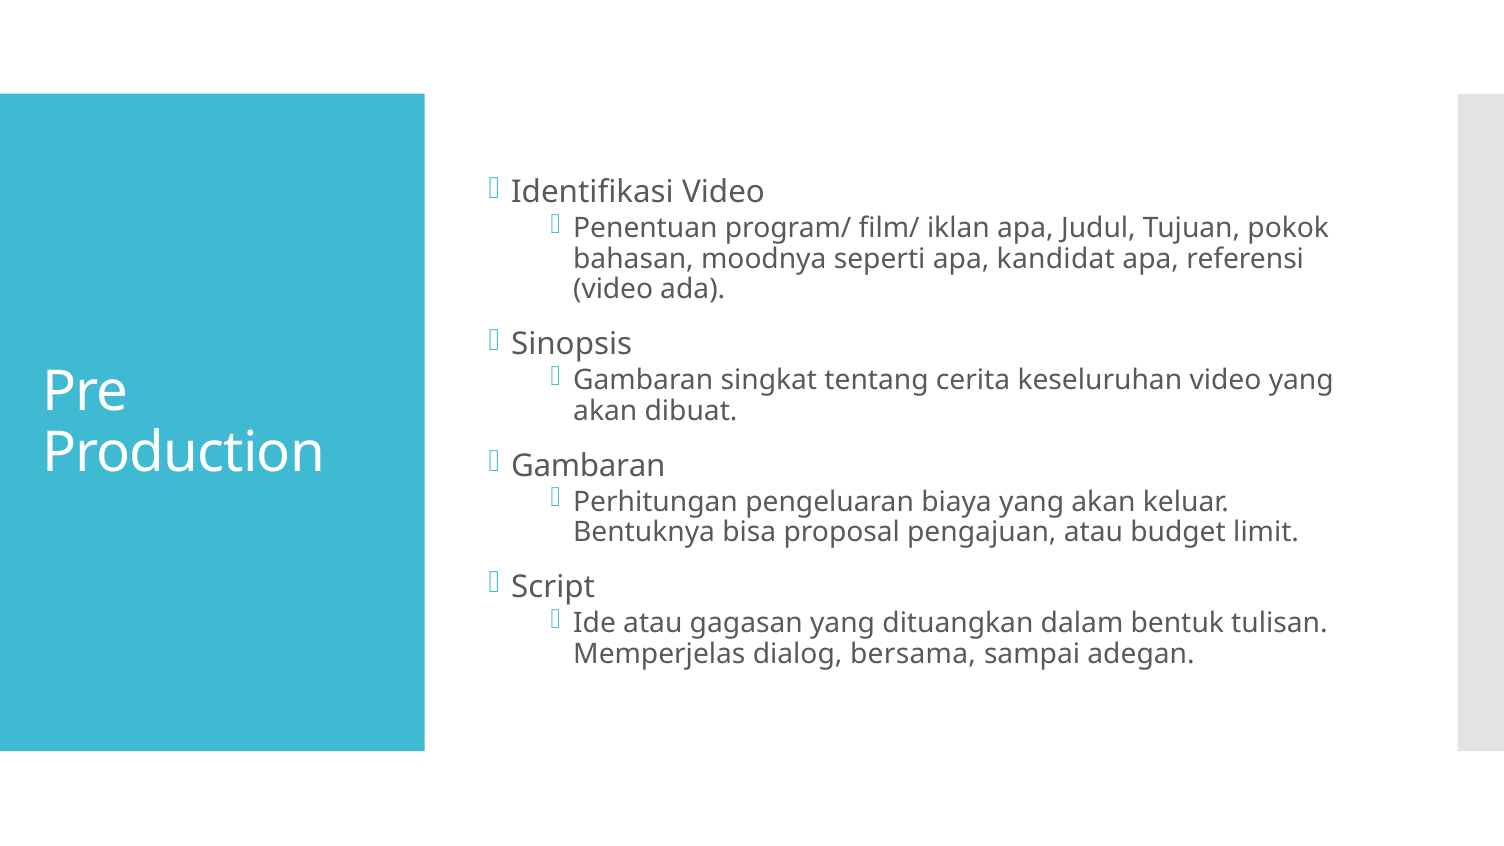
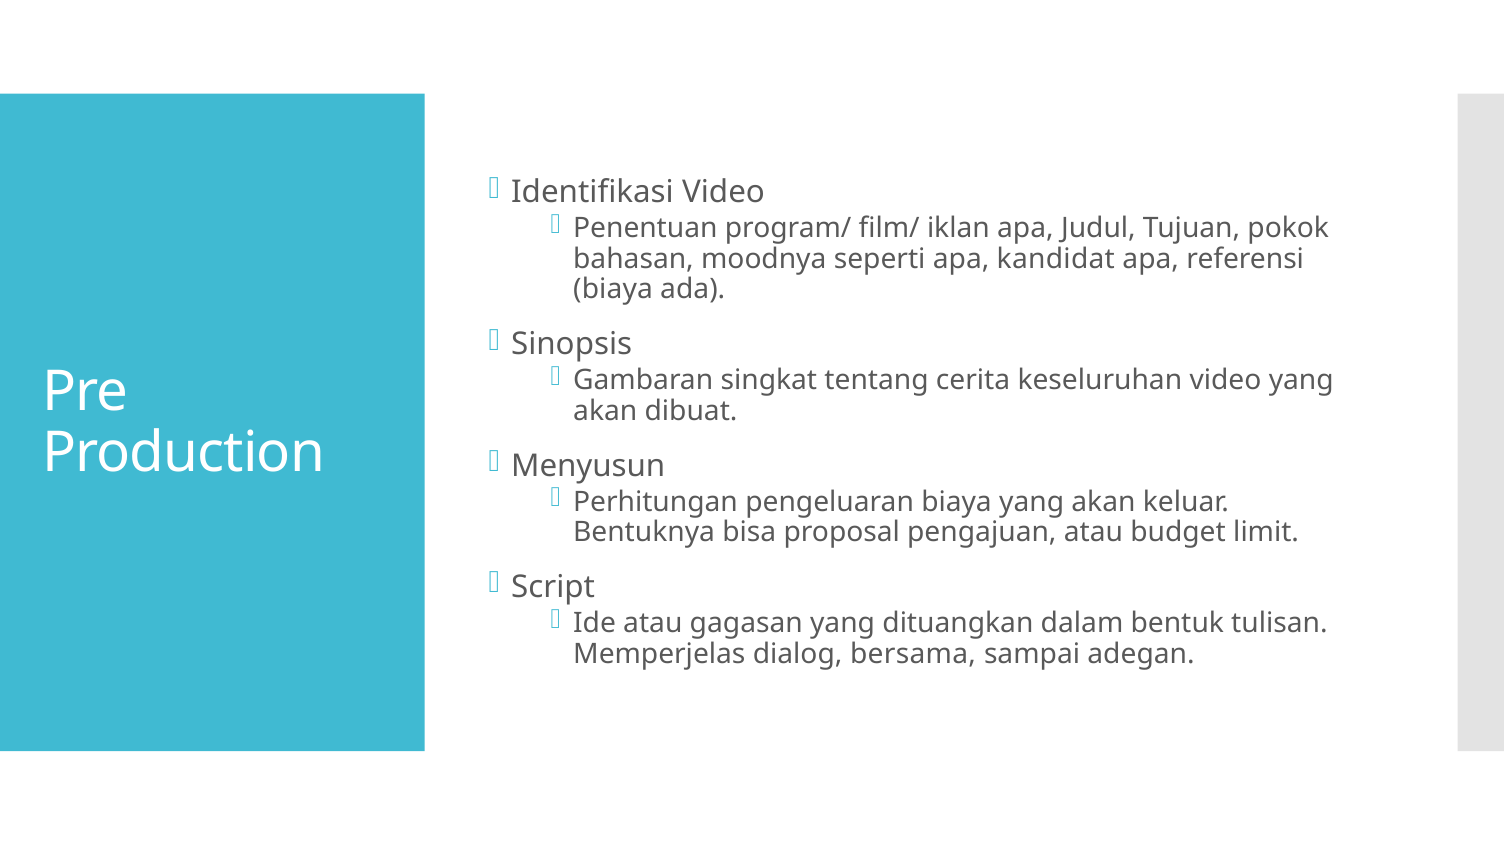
video: video -> biaya (613, 289)
Gambaran: Gambaran -> Menyusun (588, 466)
